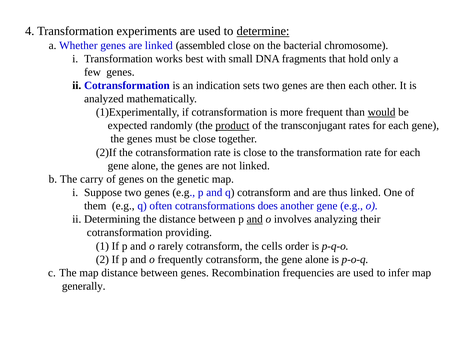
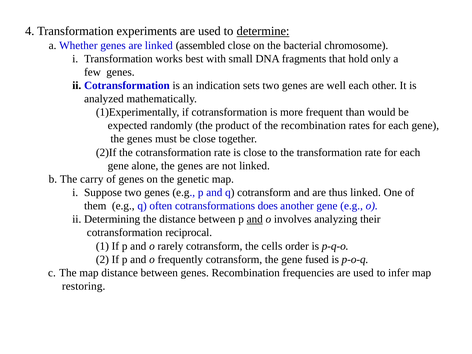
then: then -> well (336, 85)
would underline: present -> none (382, 112)
product underline: present -> none (232, 126)
the transconjugant: transconjugant -> recombination (313, 126)
providing: providing -> reciprocal (189, 233)
the gene alone: alone -> fused (317, 259)
generally: generally -> restoring (84, 286)
